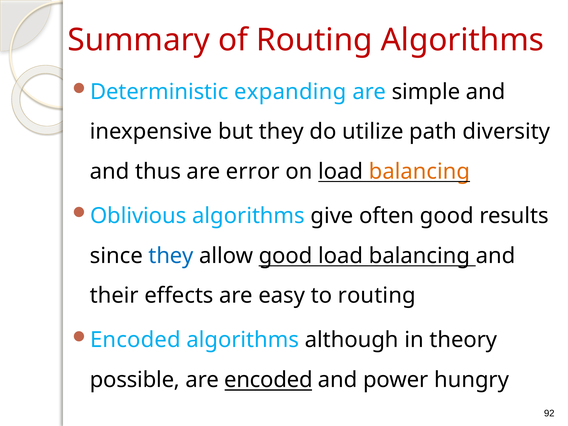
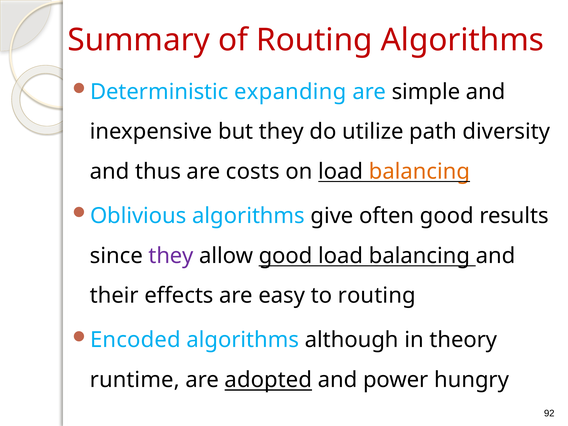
error: error -> costs (253, 171)
they colour: blue -> purple (171, 256)
possible: possible -> runtime (135, 380)
are encoded: encoded -> adopted (268, 380)
